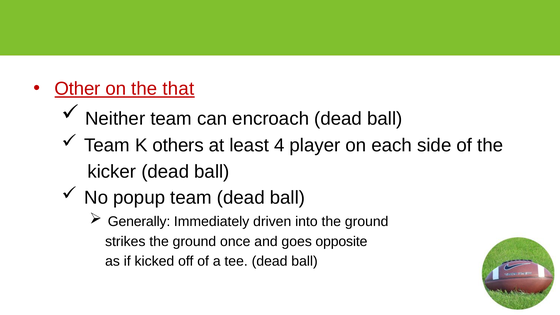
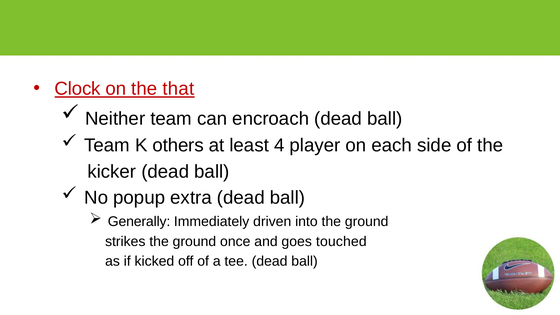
Other: Other -> Clock (78, 89)
popup team: team -> extra (191, 198)
opposite: opposite -> touched (341, 242)
